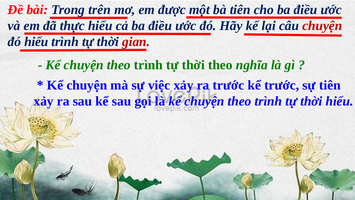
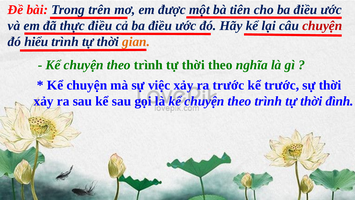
thực hiểu: hiểu -> điều (100, 26)
gian colour: red -> orange (136, 42)
sự tiên: tiên -> thời (330, 85)
thời hiểu: hiểu -> đình (340, 101)
